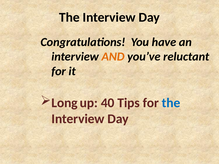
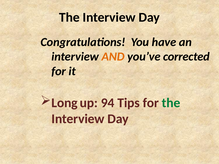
reluctant: reluctant -> corrected (186, 57)
40: 40 -> 94 (108, 103)
the colour: blue -> green (171, 103)
